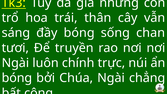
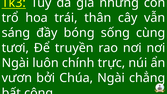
chan: chan -> cùng (151, 33)
bóng: bóng -> vươn (17, 78)
